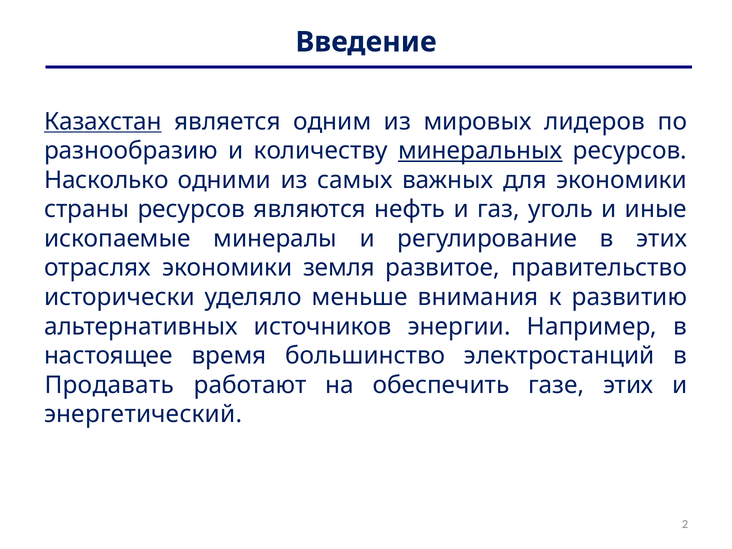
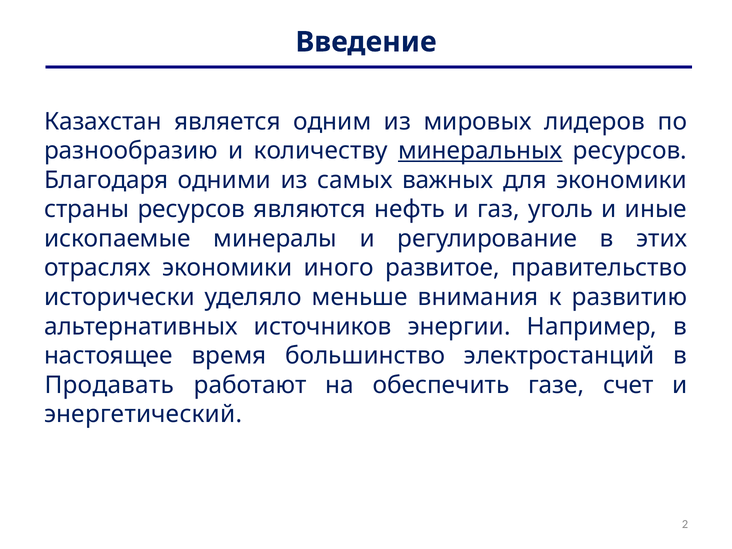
Казахстан underline: present -> none (103, 122)
Насколько: Насколько -> Благодаря (106, 180)
земля: земля -> иного (339, 268)
газе этих: этих -> счет (628, 385)
